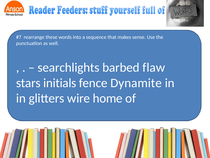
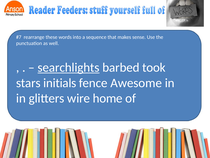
searchlights underline: none -> present (69, 67)
flaw: flaw -> took (154, 67)
Dynamite: Dynamite -> Awesome (136, 83)
